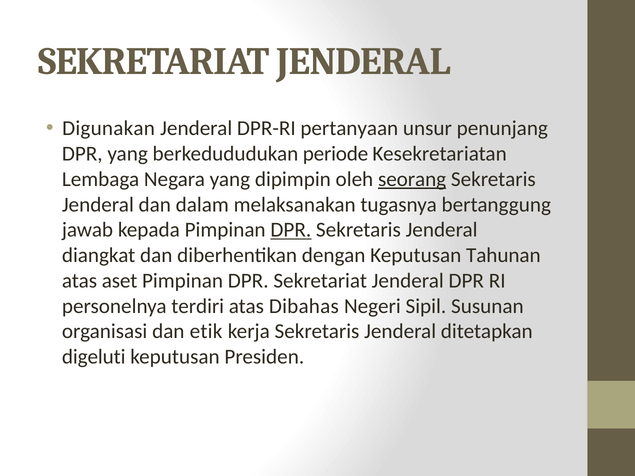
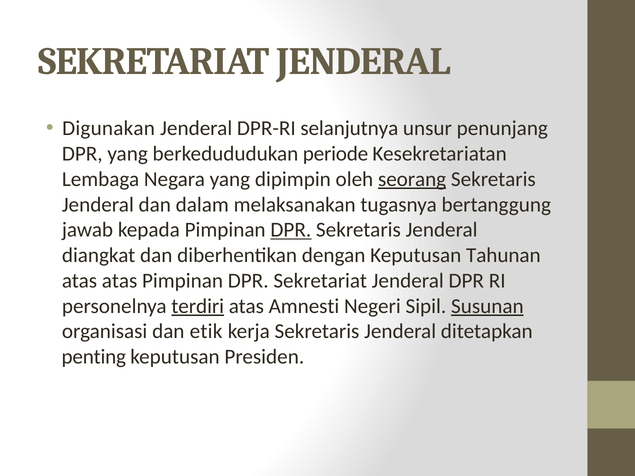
pertanyaan: pertanyaan -> selanjutnya (349, 128)
atas aset: aset -> atas (120, 281)
terdiri underline: none -> present (198, 306)
Dibahas: Dibahas -> Amnesti (304, 306)
Susunan underline: none -> present (487, 306)
digeluti: digeluti -> penting (94, 357)
